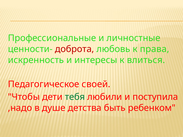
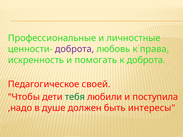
доброта colour: red -> purple (75, 49)
интересы: интересы -> помогать (96, 60)
к влиться: влиться -> доброта (146, 60)
детства: детства -> должен (85, 108)
ребенком: ребенком -> интересы (152, 108)
